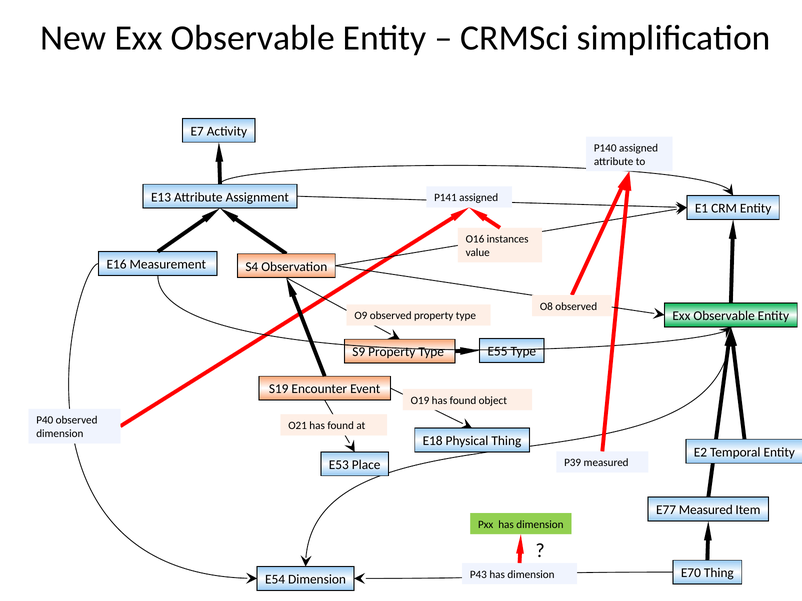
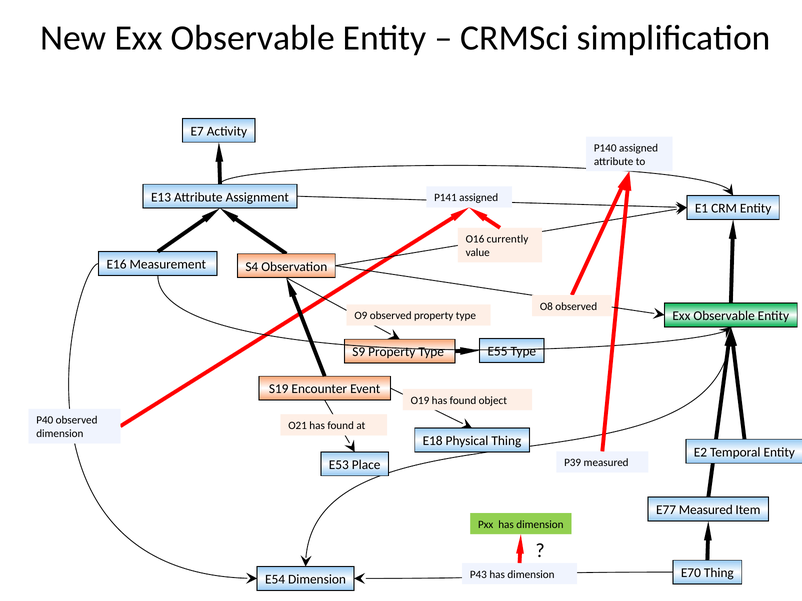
instances: instances -> currently (508, 239)
